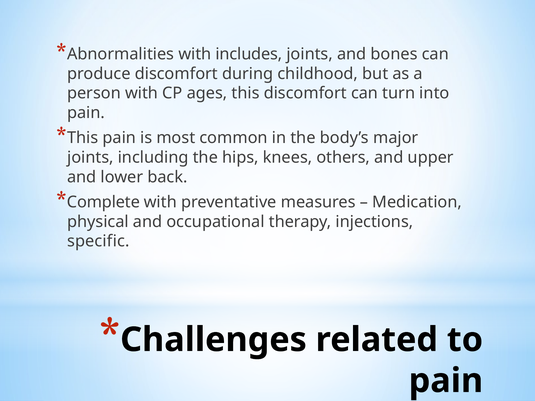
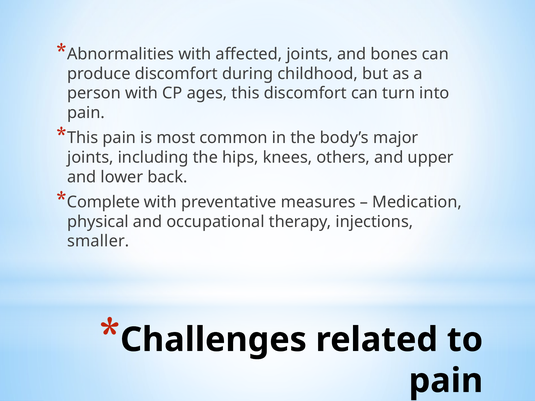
includes: includes -> affected (249, 54)
specific: specific -> smaller (98, 241)
